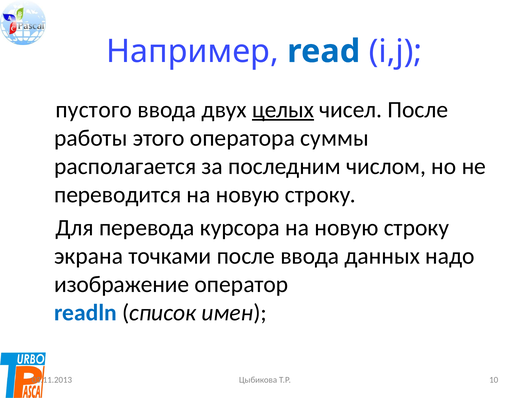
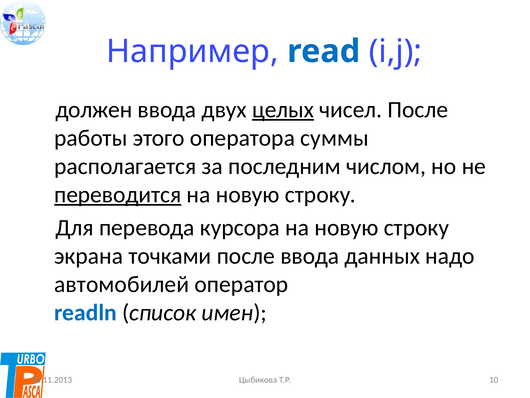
пустого: пустого -> должен (94, 110)
переводится underline: none -> present (118, 194)
изображение: изображение -> автомобилей (122, 284)
